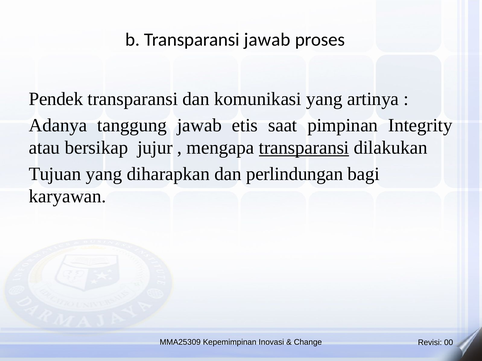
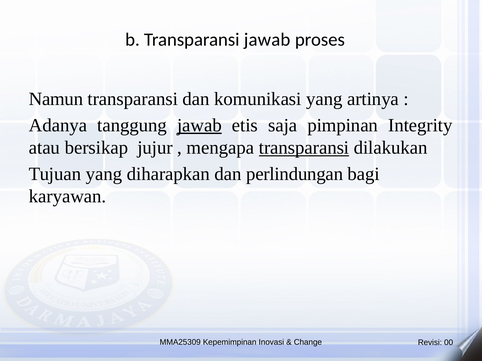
Pendek: Pendek -> Namun (56, 99)
jawab underline: none -> present (199, 125)
saat: saat -> saja (283, 125)
